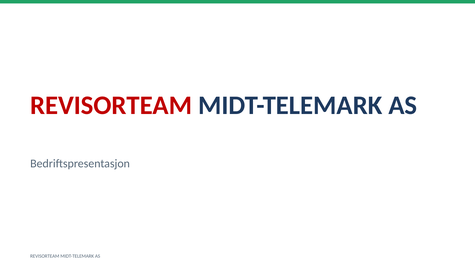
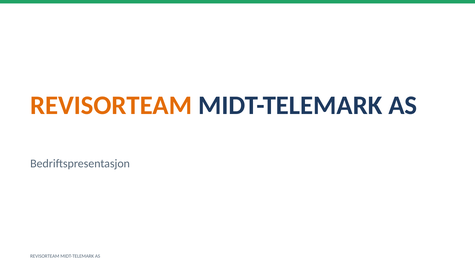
REVISORTEAM colour: red -> orange (111, 105)
